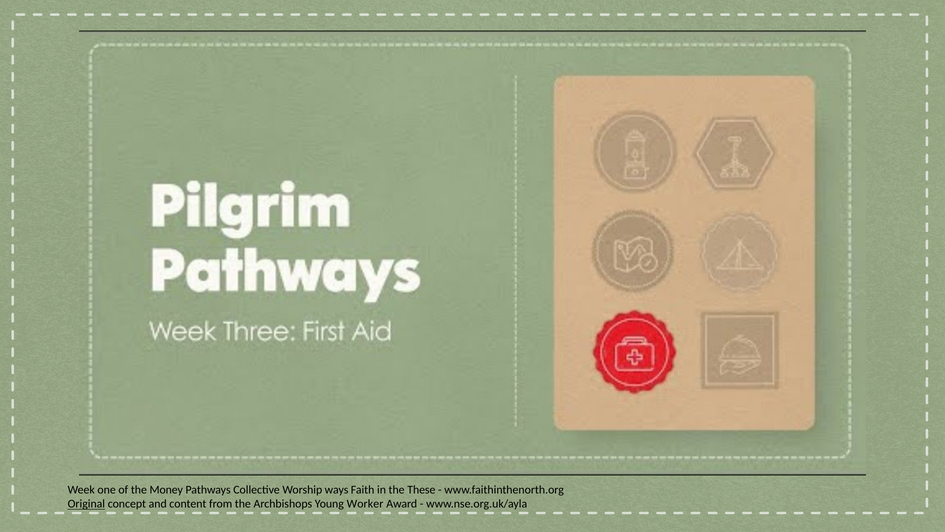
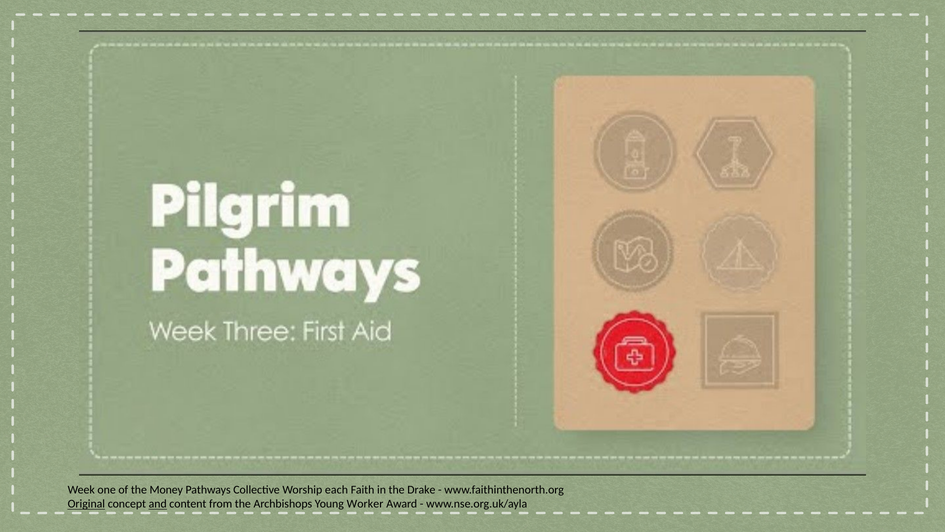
ways: ways -> each (336, 489)
These: These -> Drake (421, 489)
and underline: none -> present (158, 504)
